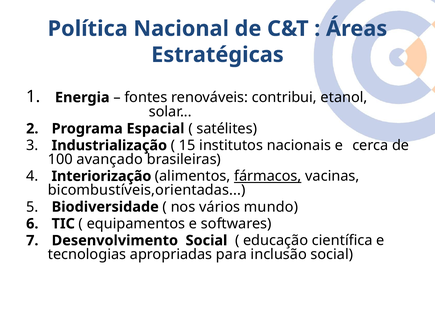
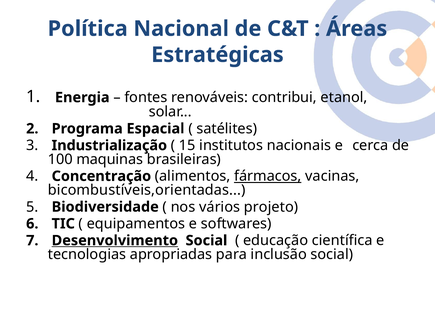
avançado: avançado -> maquinas (110, 159)
Interiorização: Interiorização -> Concentração (101, 176)
mundo: mundo -> projeto (271, 207)
Desenvolvimento underline: none -> present (115, 241)
